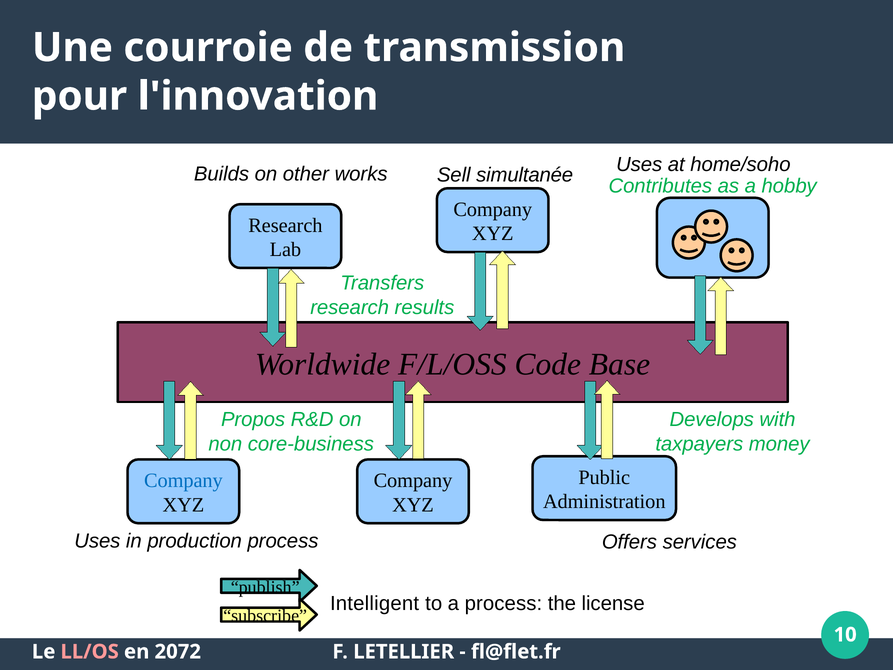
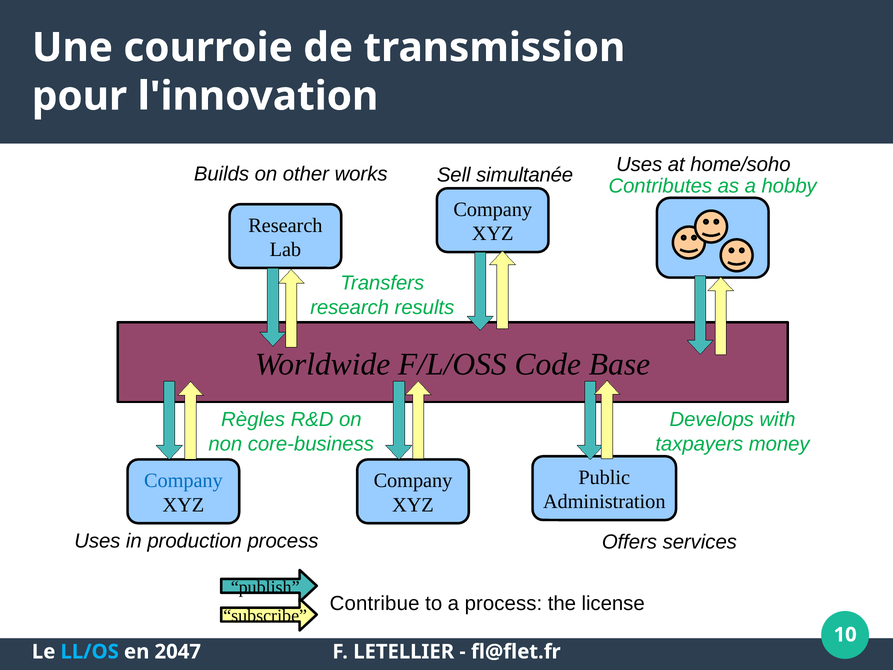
Propos: Propos -> Règles (253, 419)
Intelligent: Intelligent -> Contribue (375, 603)
LL/OS colour: pink -> light blue (90, 651)
2072: 2072 -> 2047 (178, 651)
